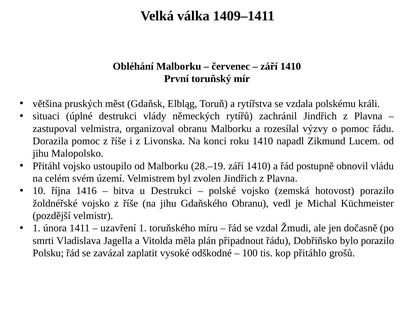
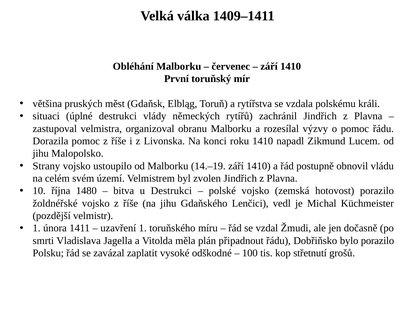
Přitáhl: Přitáhl -> Strany (46, 166)
28.–19: 28.–19 -> 14.–19 (208, 166)
1416: 1416 -> 1480 (86, 191)
Gdaňského Obranu: Obranu -> Lenčici (250, 203)
přitáhlo: přitáhlo -> střetnutí (310, 253)
